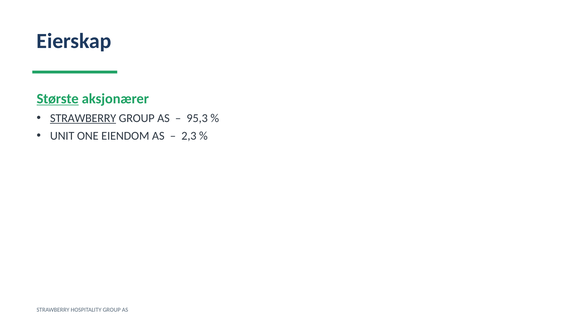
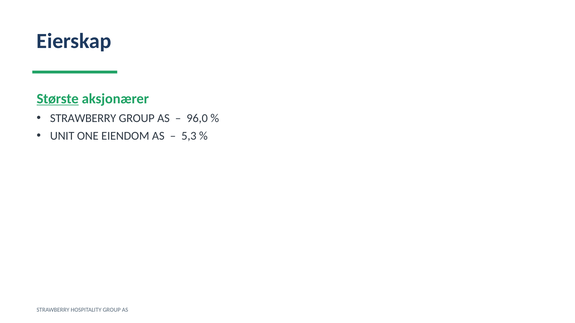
STRAWBERRY underline: present -> none (83, 118)
95,3: 95,3 -> 96,0 (197, 118)
2,3: 2,3 -> 5,3 (189, 136)
